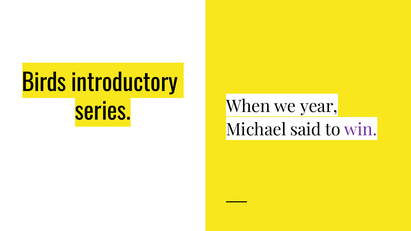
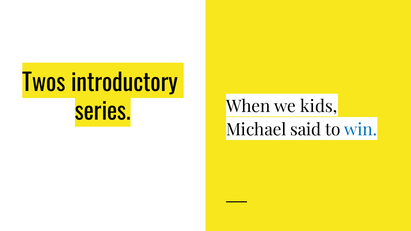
Birds: Birds -> Twos (44, 83)
year: year -> kids (319, 107)
win colour: purple -> blue (361, 130)
